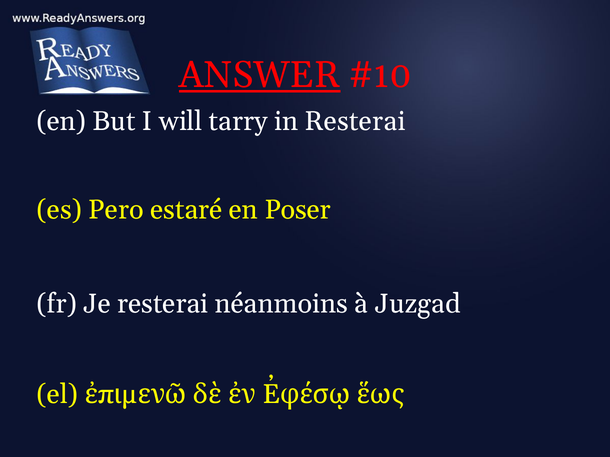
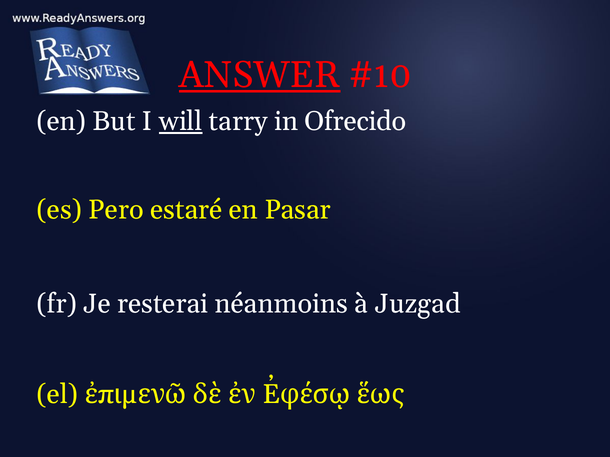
will underline: none -> present (181, 122)
in Resterai: Resterai -> Ofrecido (355, 122)
Poser: Poser -> Pasar (298, 210)
